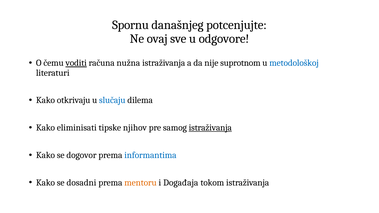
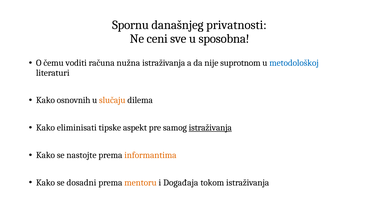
potcenjujte: potcenjujte -> privatnosti (236, 25)
ovaj: ovaj -> ceni (157, 39)
odgovore: odgovore -> sposobna (224, 39)
voditi underline: present -> none (76, 63)
otkrivaju: otkrivaju -> osnovnih (74, 100)
slučaju colour: blue -> orange (112, 100)
njihov: njihov -> aspekt (135, 128)
dogovor: dogovor -> nastojte (81, 155)
informantima colour: blue -> orange (150, 155)
